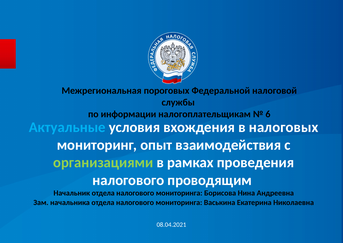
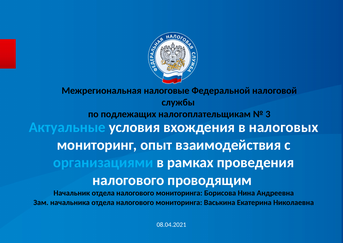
пороговых: пороговых -> налоговые (167, 91)
информации: информации -> подлежащих (128, 114)
6: 6 -> 3 (268, 114)
организациями colour: light green -> light blue (103, 162)
